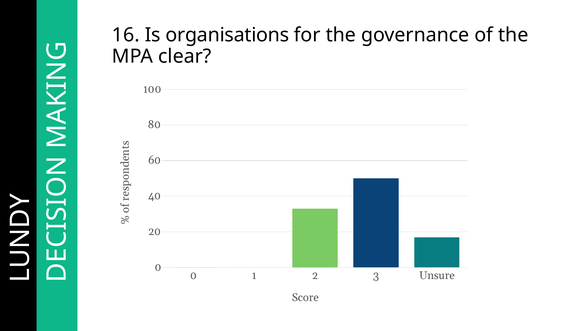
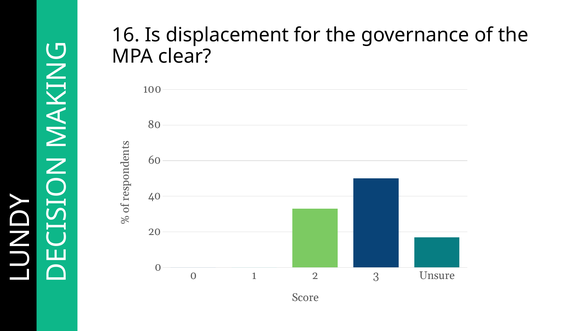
organisations: organisations -> displacement (227, 35)
